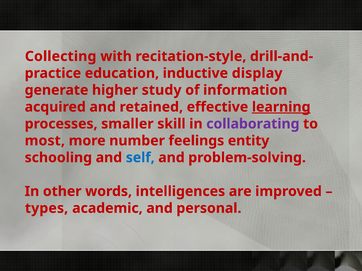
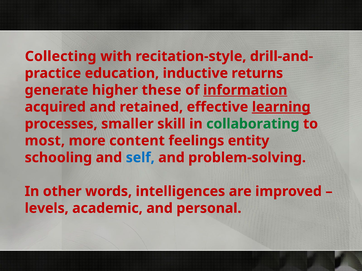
display: display -> returns (257, 73)
study: study -> these (162, 90)
information underline: none -> present (245, 90)
collaborating colour: purple -> green (253, 124)
number: number -> content (137, 141)
types: types -> levels (47, 209)
